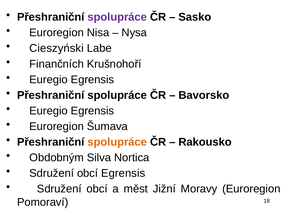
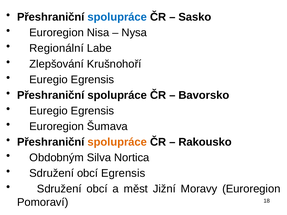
spolupráce colour: purple -> blue (117, 17)
Cieszyński: Cieszyński -> Regionální (57, 48)
Finančních: Finančních -> Zlepšování (57, 64)
